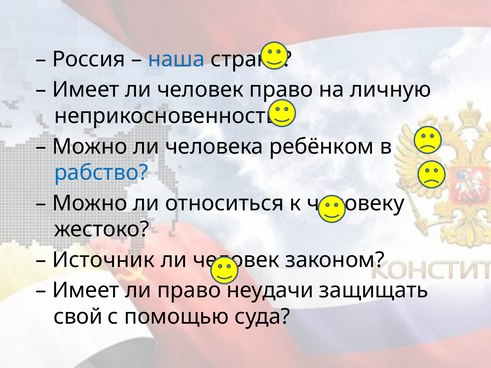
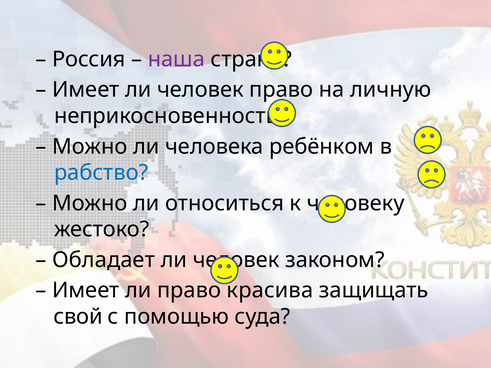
наша colour: blue -> purple (176, 59)
Источник: Источник -> Обладает (104, 260)
неудачи: неудачи -> красива (270, 291)
